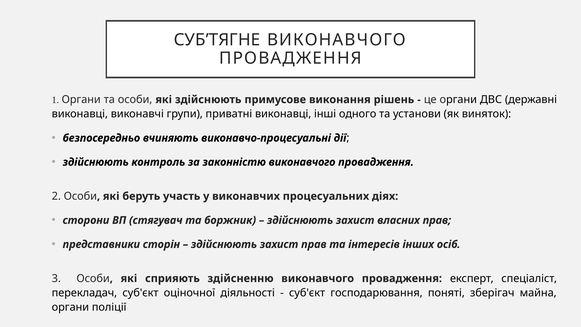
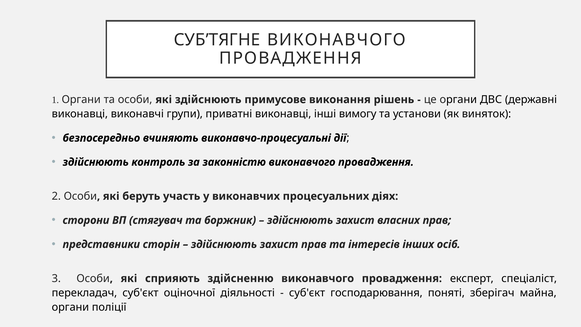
одного: одного -> вимогу (358, 114)
